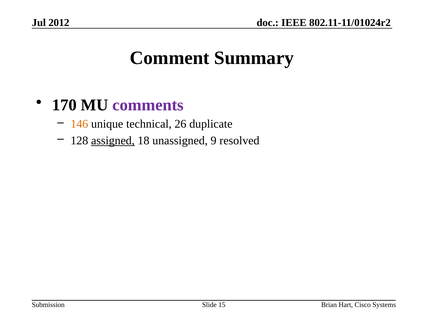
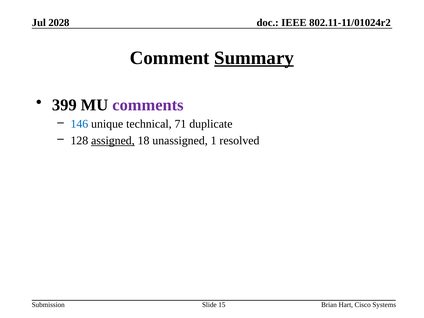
2012: 2012 -> 2028 (59, 23)
Summary underline: none -> present (254, 58)
170: 170 -> 399 (64, 105)
146 colour: orange -> blue (79, 124)
26: 26 -> 71 (180, 124)
9: 9 -> 1 (214, 141)
